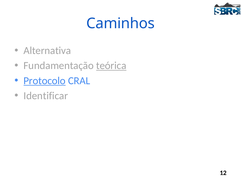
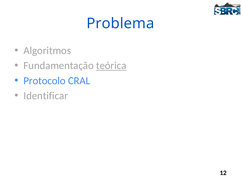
Caminhos: Caminhos -> Problema (120, 23)
Alternativa: Alternativa -> Algoritmos (47, 51)
Protocolo underline: present -> none (45, 81)
